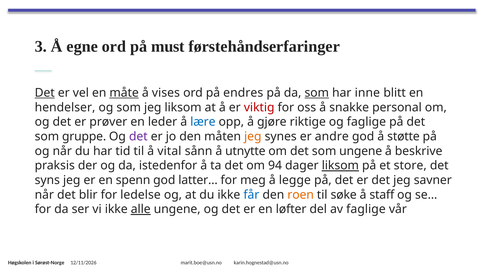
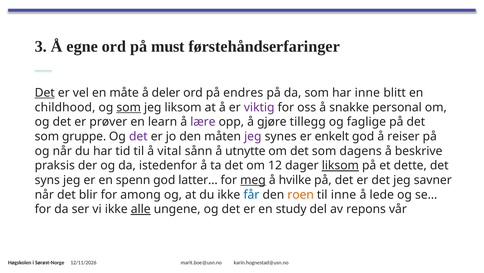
måte underline: present -> none (124, 93)
vises: vises -> deler (166, 93)
som underline: present -> none (317, 93)
hendelser: hendelser -> childhood (65, 107)
som underline: none -> present (129, 107)
viktig colour: red -> purple (259, 107)
leder: leder -> learn (163, 122)
lære colour: blue -> purple (203, 122)
riktige: riktige -> tillegg (308, 122)
jeg colour: orange -> purple (253, 136)
andre: andre -> enkelt (332, 136)
støtte: støtte -> reiser (403, 136)
som ungene: ungene -> dagens (361, 151)
94: 94 -> 12 (275, 165)
store: store -> dette (410, 165)
meg underline: none -> present (253, 180)
legge: legge -> hvilke (295, 180)
ledelse: ledelse -> among (141, 194)
til søke: søke -> inne (344, 194)
staff: staff -> lede (382, 194)
løfter: løfter -> study (291, 209)
av faglige: faglige -> repons (366, 209)
